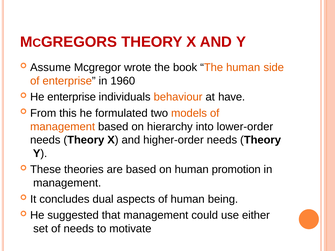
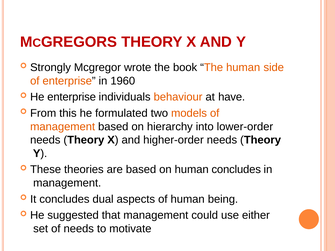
Assume: Assume -> Strongly (51, 67)
human promotion: promotion -> concludes (236, 170)
